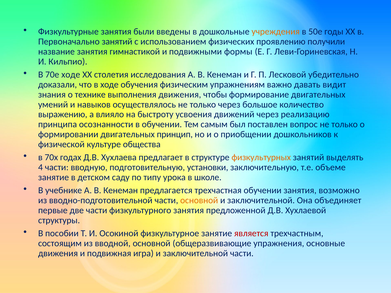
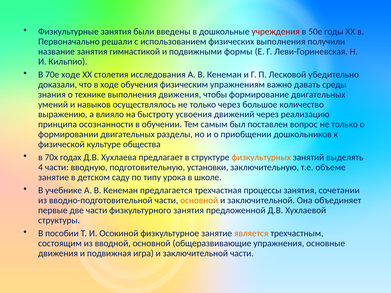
учреждения colour: orange -> red (276, 32)
Первоначально занятий: занятий -> решали (117, 42)
физических проявлению: проявлению -> выполнения (281, 42)
видит: видит -> среды (334, 85)
принцип: принцип -> разделы (175, 134)
трехчастная обучении: обучении -> процессы (263, 191)
возможно: возможно -> сочетании (339, 191)
является colour: red -> orange (251, 234)
